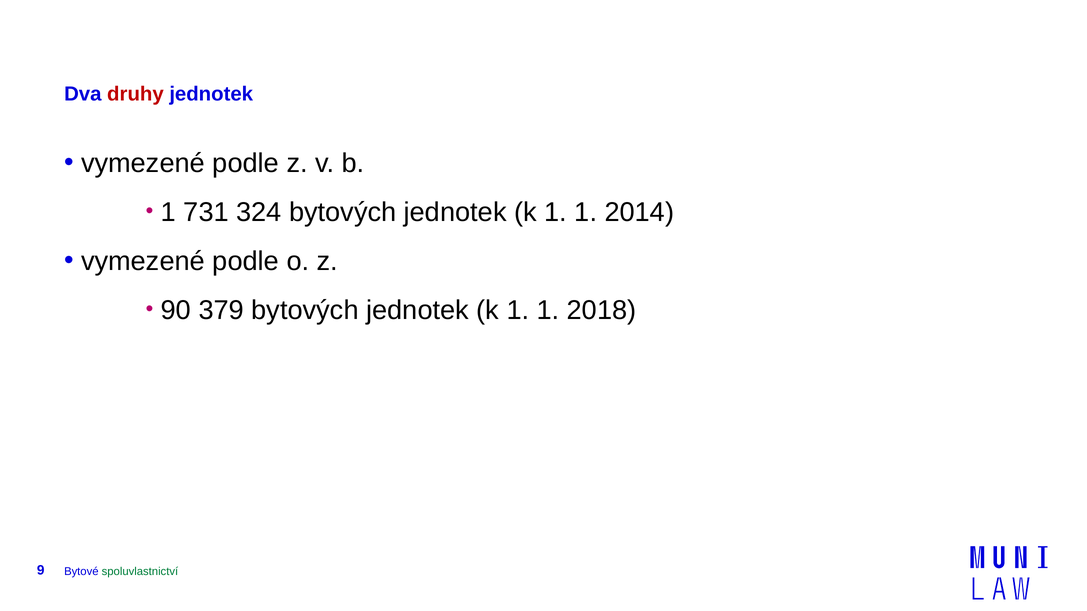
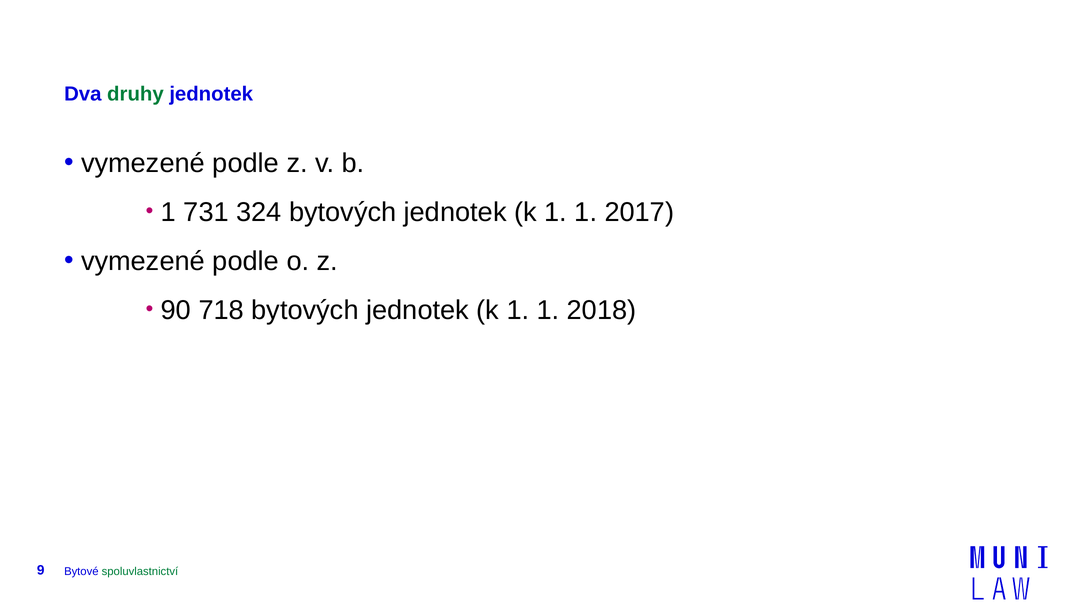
druhy colour: red -> green (135, 94)
2014: 2014 -> 2017 (639, 213)
379: 379 -> 718 (221, 310)
